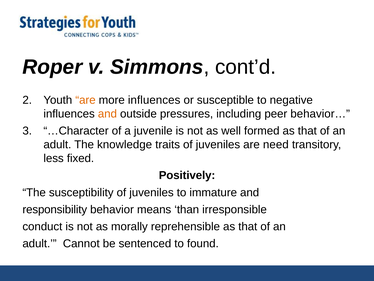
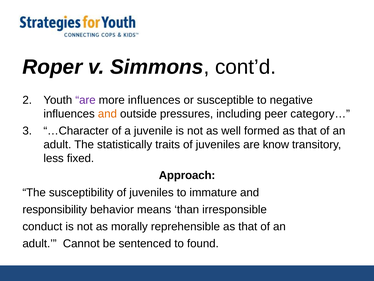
are colour: orange -> purple (85, 100)
behavior…: behavior… -> category… (320, 114)
knowledge: knowledge -> statistically (125, 144)
need: need -> know (276, 144)
Positively: Positively -> Approach (187, 175)
